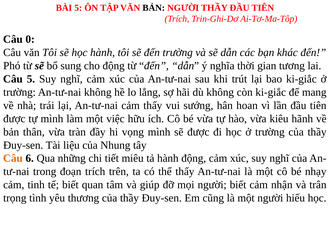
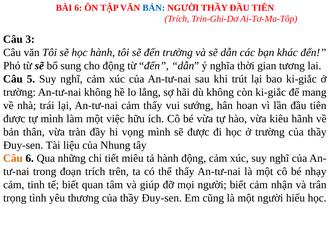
BÀI 5: 5 -> 6 (78, 8)
BẢN colour: black -> blue (154, 8)
0: 0 -> 3 (30, 39)
